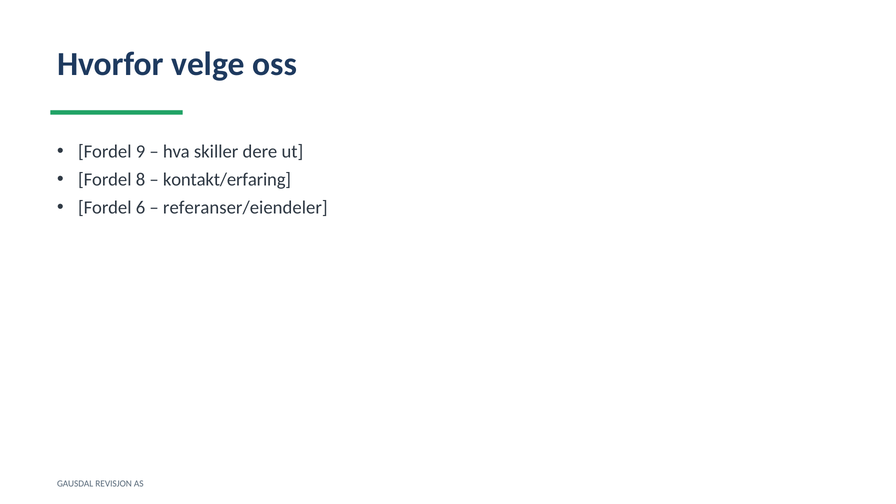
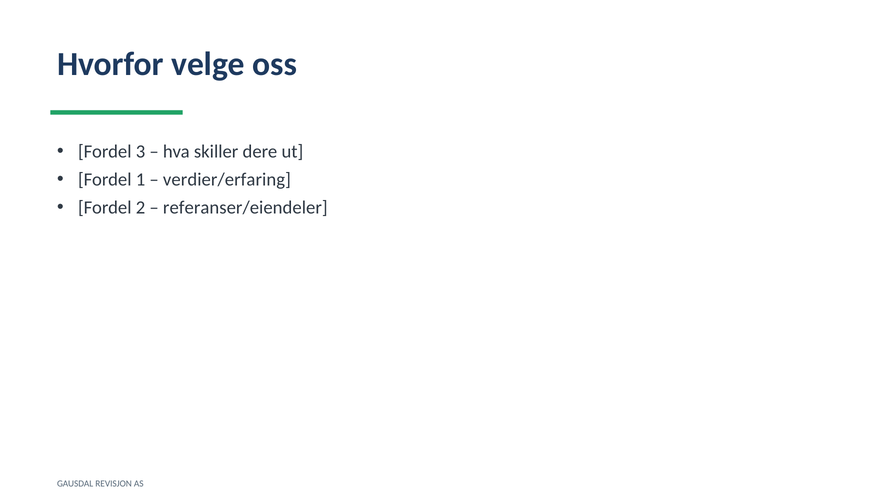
9: 9 -> 3 (141, 152)
8: 8 -> 1 (141, 180)
kontakt/erfaring: kontakt/erfaring -> verdier/erfaring (227, 180)
6: 6 -> 2 (141, 208)
